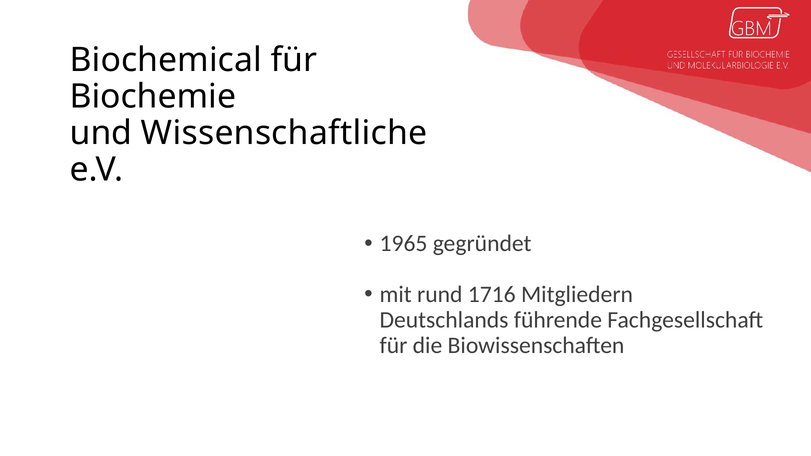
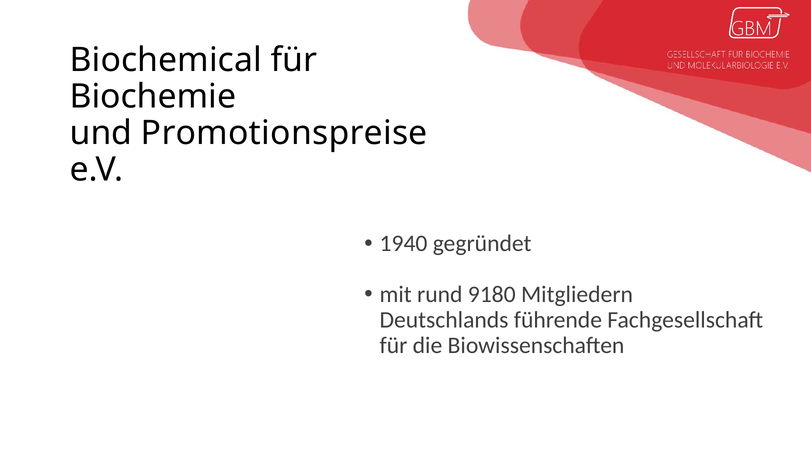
Wissenschaftliche: Wissenschaftliche -> Promotionspreise (284, 133)
1965: 1965 -> 1940 (404, 244)
1716: 1716 -> 9180 (492, 295)
